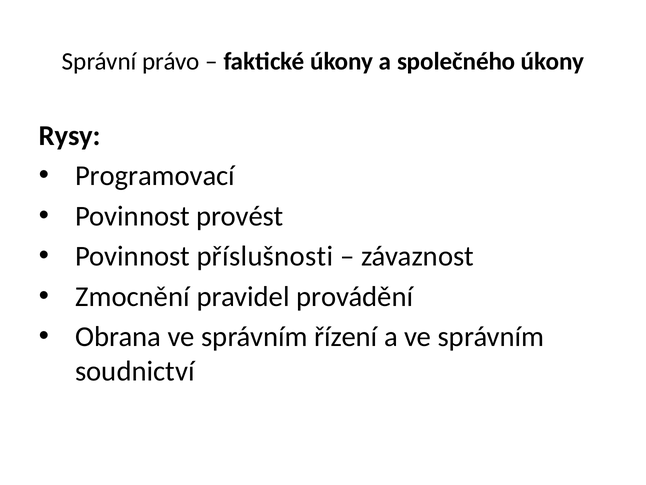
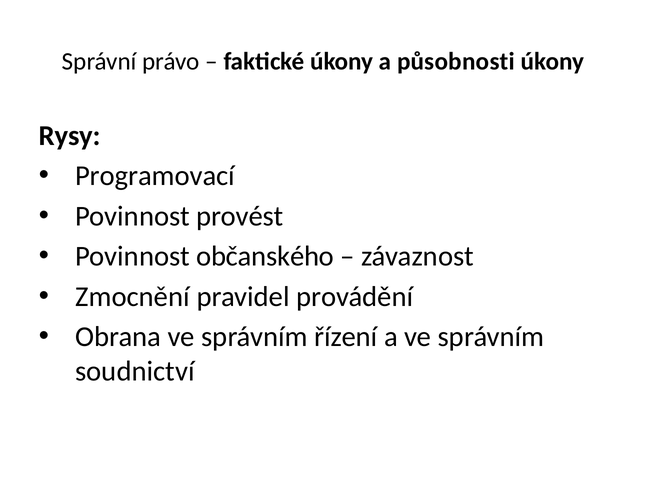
společného: společného -> působnosti (456, 62)
příslušnosti: příslušnosti -> občanského (265, 256)
